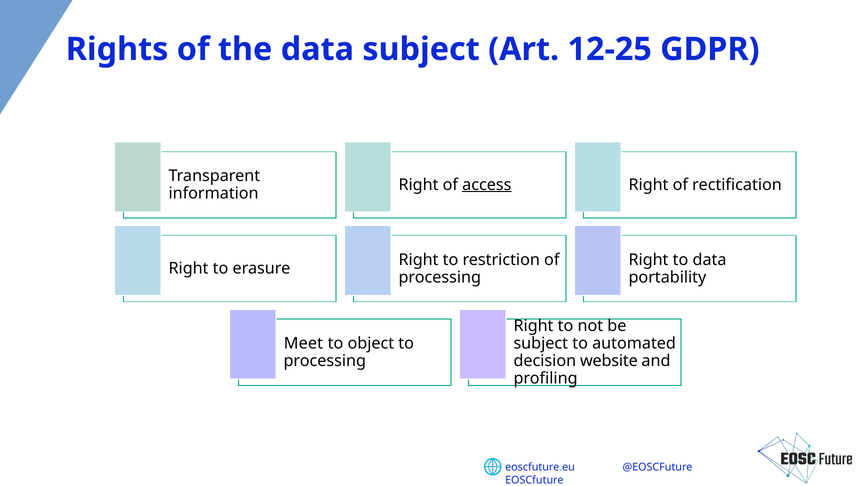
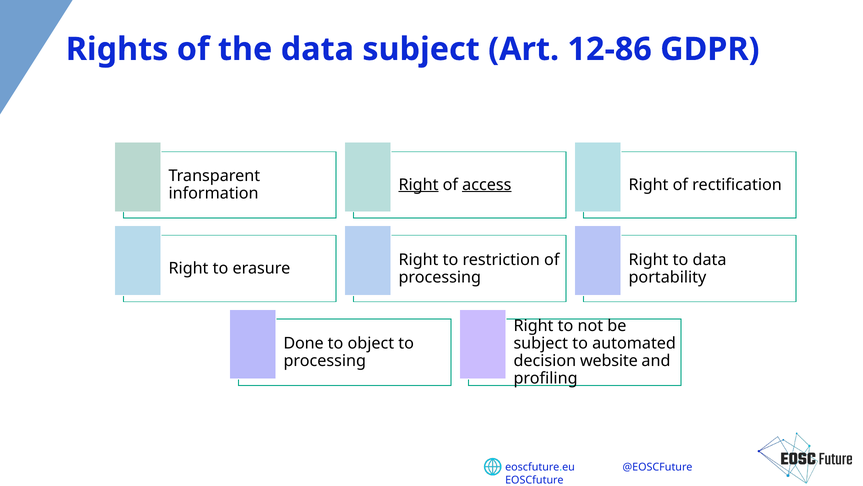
12-25: 12-25 -> 12-86 (610, 49)
Right underline: none -> present (419, 185)
Meet: Meet -> Done (304, 343)
